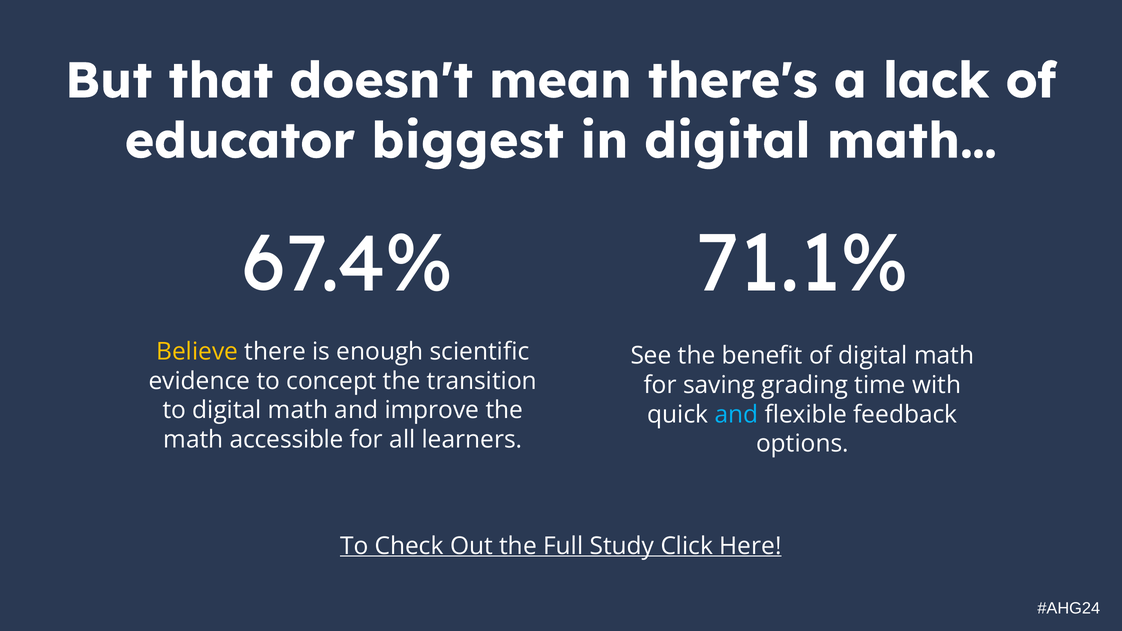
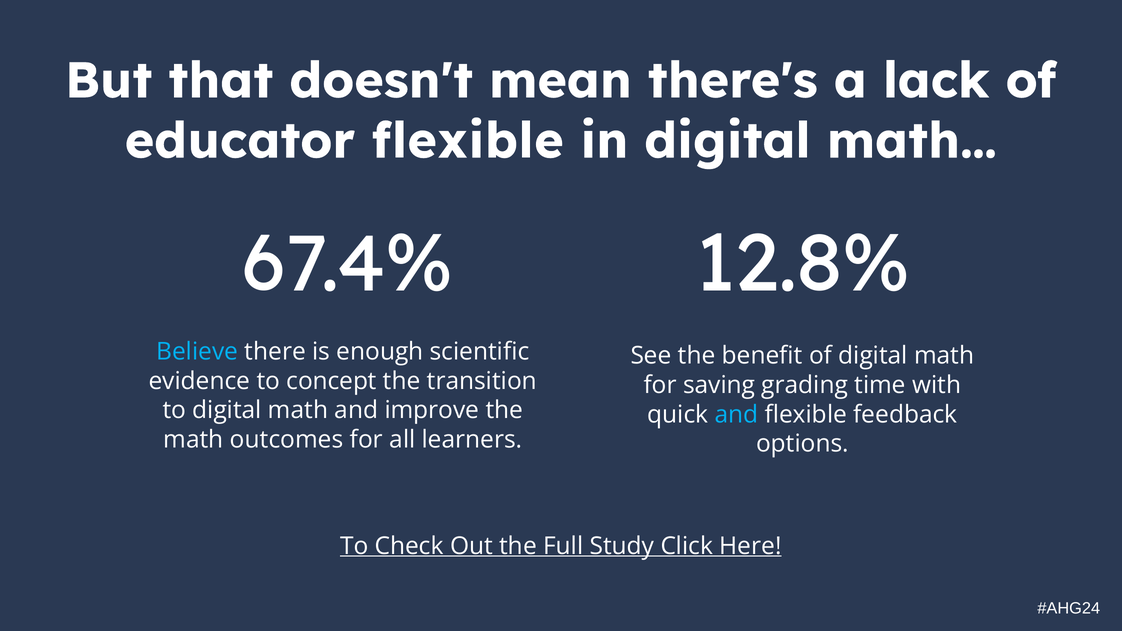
educator biggest: biggest -> flexible (468, 141)
71.1%: 71.1% -> 12.8% (803, 264)
Believe colour: yellow -> light blue (197, 352)
accessible: accessible -> outcomes (287, 440)
